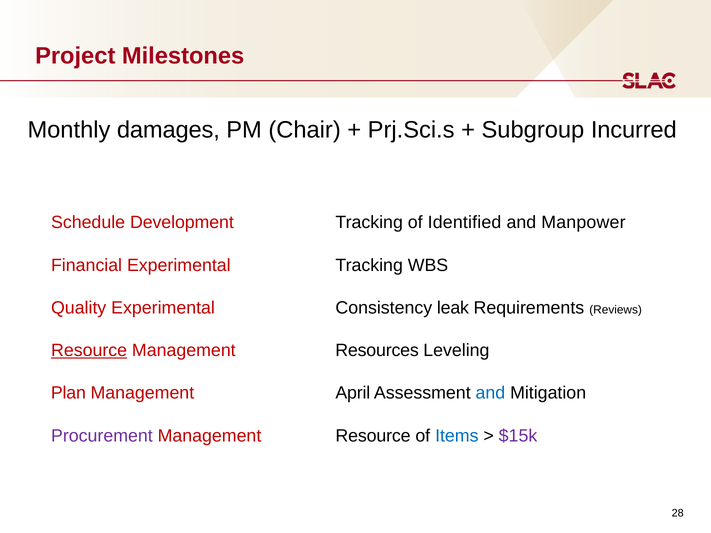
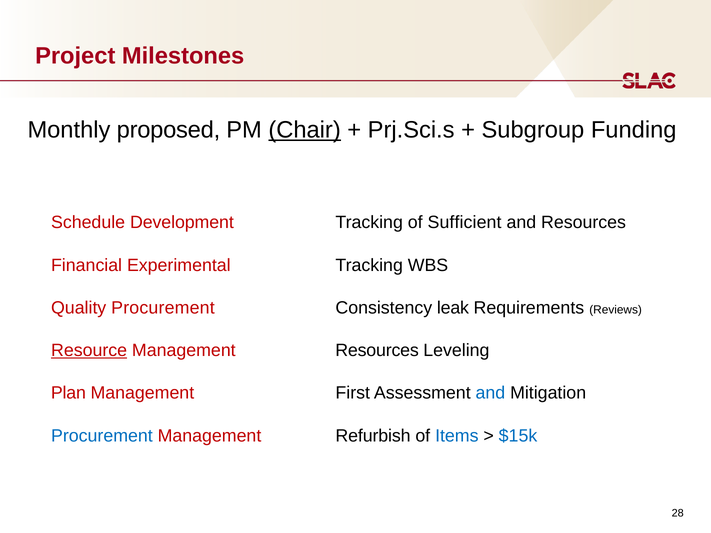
damages: damages -> proposed (168, 130)
Chair underline: none -> present (305, 130)
Incurred: Incurred -> Funding (634, 130)
Identified: Identified -> Sufficient (465, 223)
and Manpower: Manpower -> Resources (584, 223)
Quality Experimental: Experimental -> Procurement (163, 308)
April: April -> First (353, 393)
Procurement colour: purple -> blue (102, 436)
Management Resource: Resource -> Refurbish (373, 436)
$15k colour: purple -> blue (518, 436)
